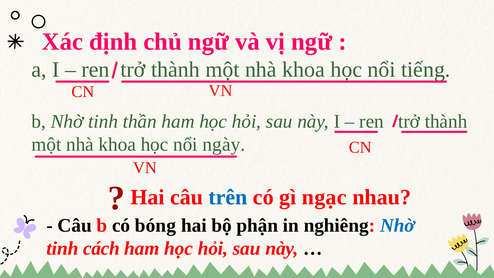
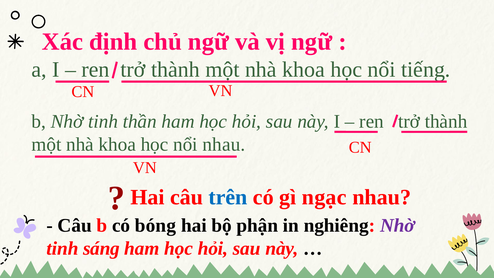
nổi ngày: ngày -> nhau (224, 144)
Nhờ colour: blue -> purple (397, 225)
cách: cách -> sáng (101, 249)
